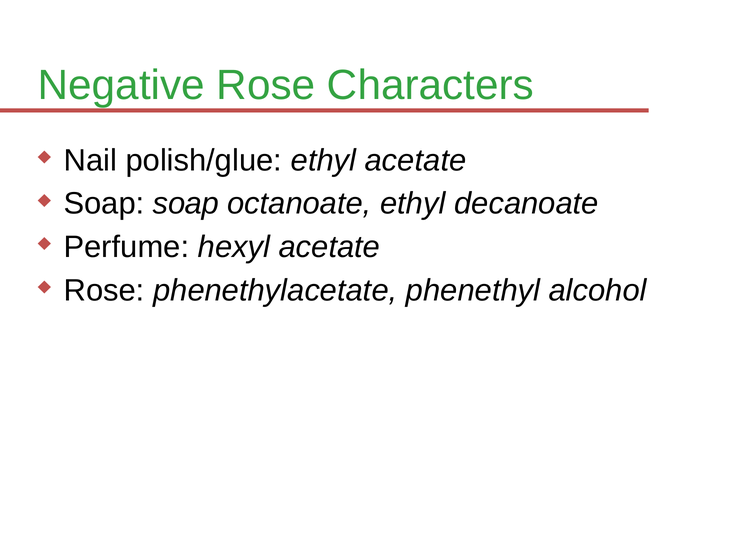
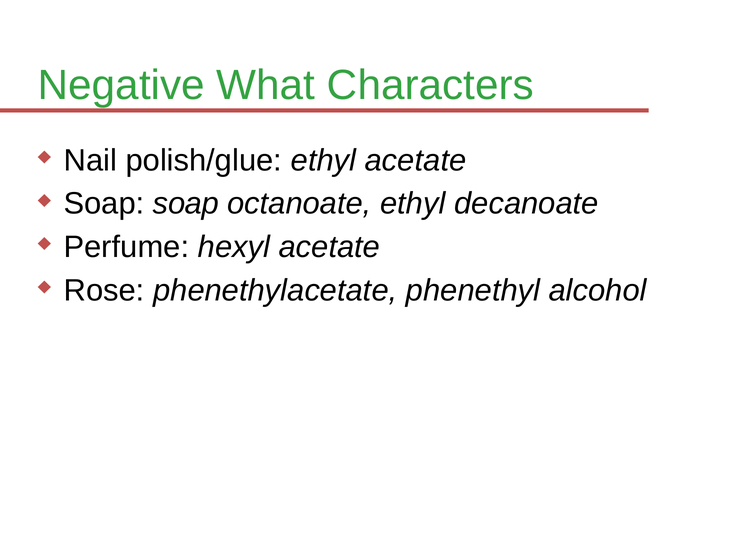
Negative Rose: Rose -> What (266, 85)
